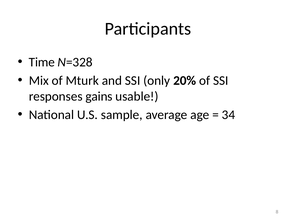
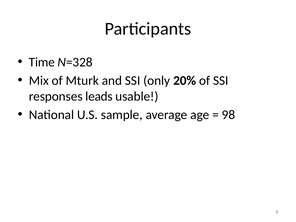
gains: gains -> leads (99, 96)
34: 34 -> 98 (228, 115)
